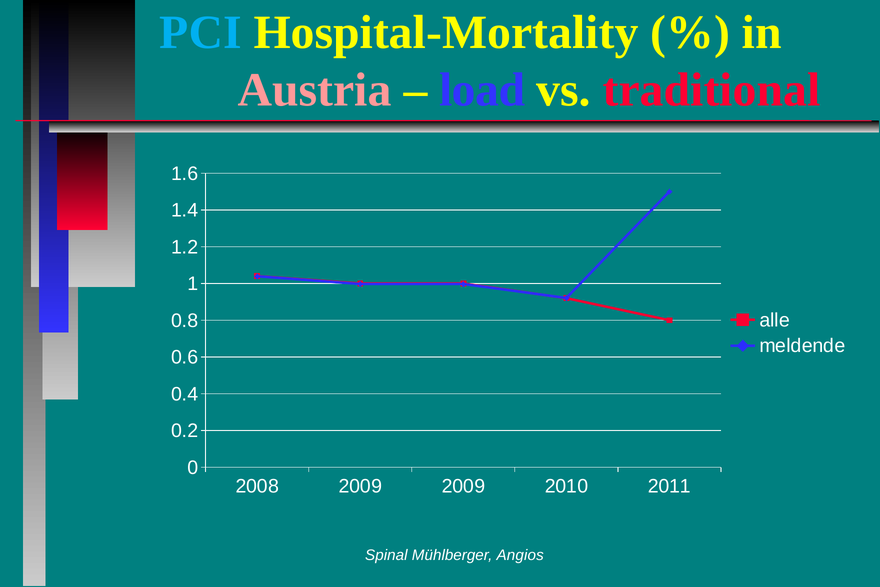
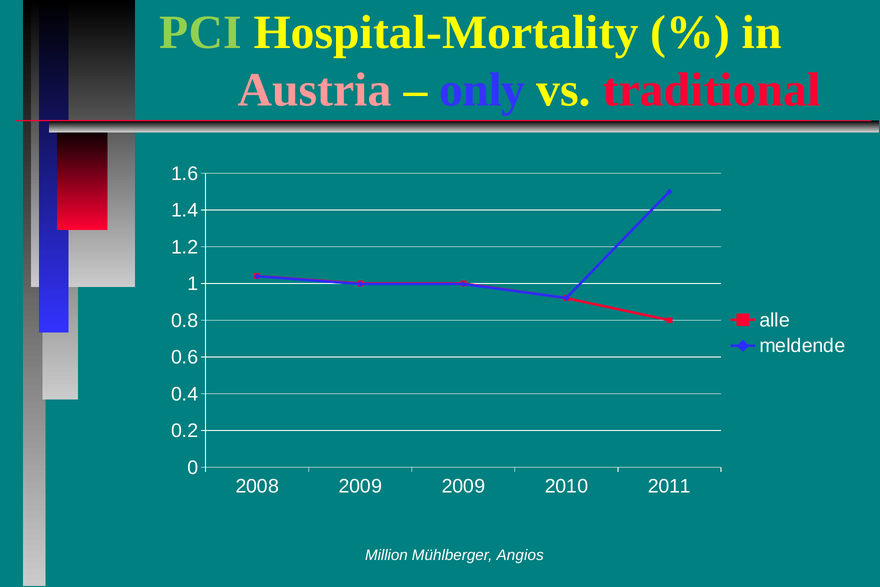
PCI colour: light blue -> light green (201, 32)
load: load -> only (482, 90)
Spinal: Spinal -> Million (386, 555)
